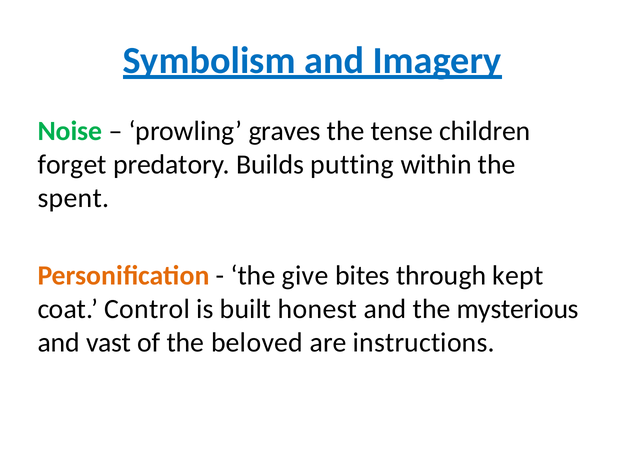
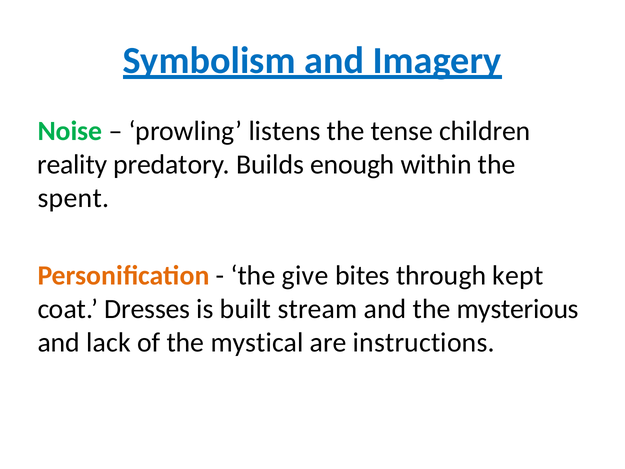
graves: graves -> listens (285, 131)
forget: forget -> reality (72, 164)
putting: putting -> enough (352, 164)
Control: Control -> Dresses (147, 309)
honest: honest -> stream (318, 309)
vast: vast -> lack (108, 342)
beloved: beloved -> mystical (257, 342)
